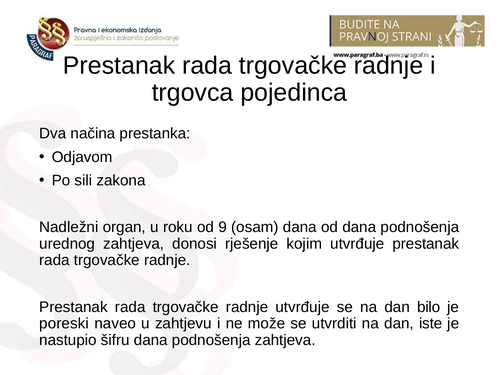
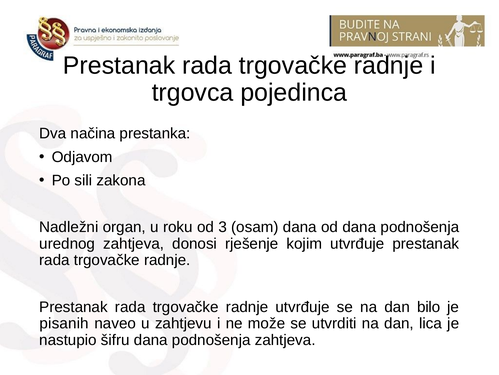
9: 9 -> 3 (223, 227)
poreski: poreski -> pisanih (64, 323)
iste: iste -> lica (431, 323)
